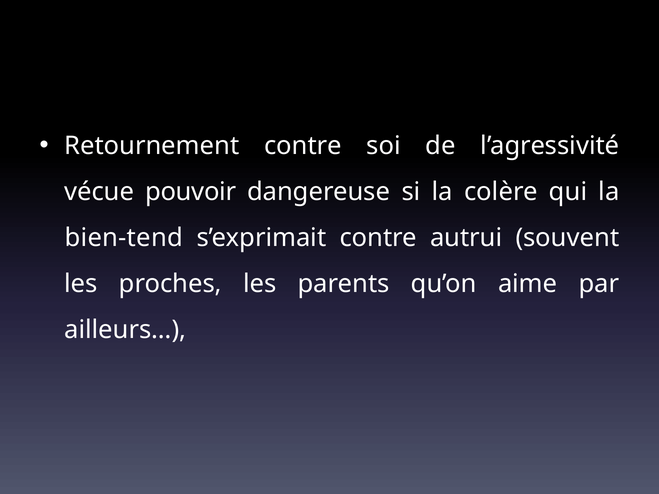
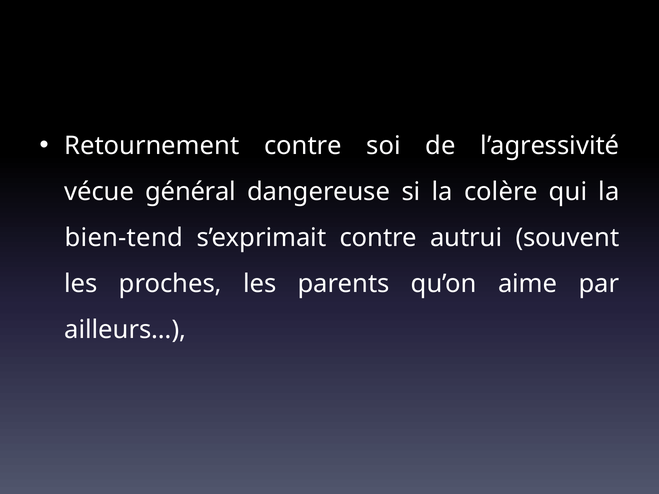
pouvoir: pouvoir -> général (191, 192)
